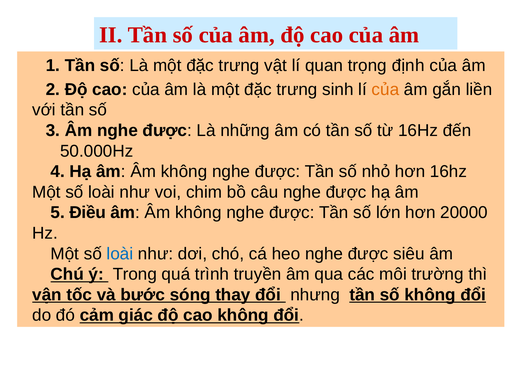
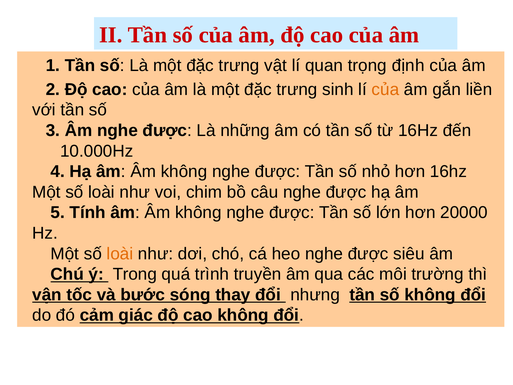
50.000Hz: 50.000Hz -> 10.000Hz (97, 151)
Điều: Điều -> Tính (88, 212)
loài colour: blue -> orange (120, 254)
